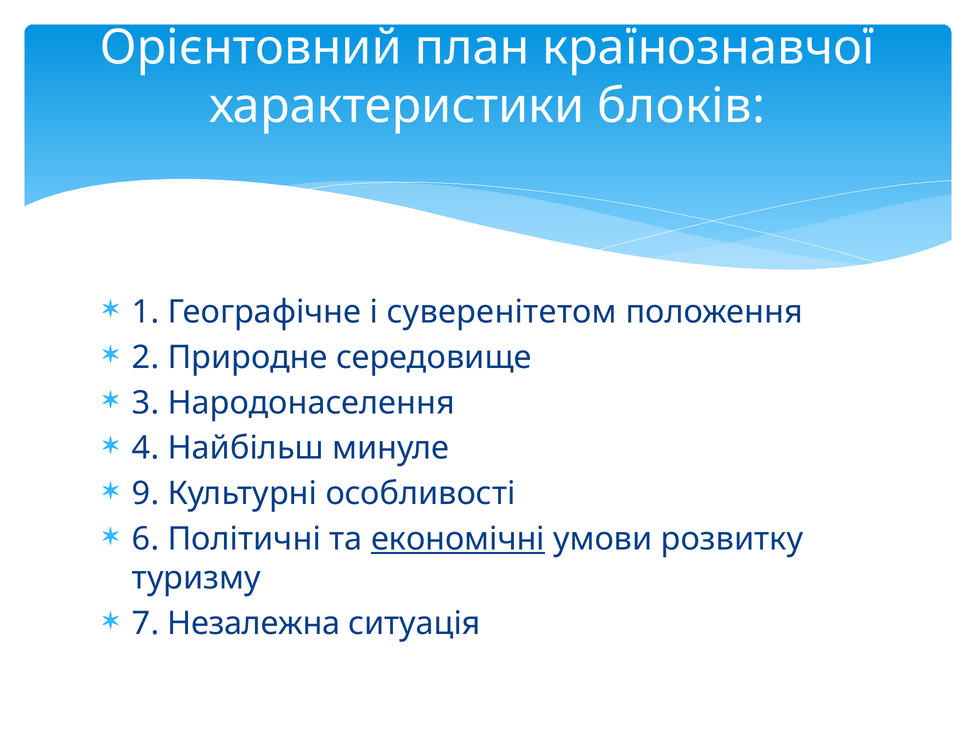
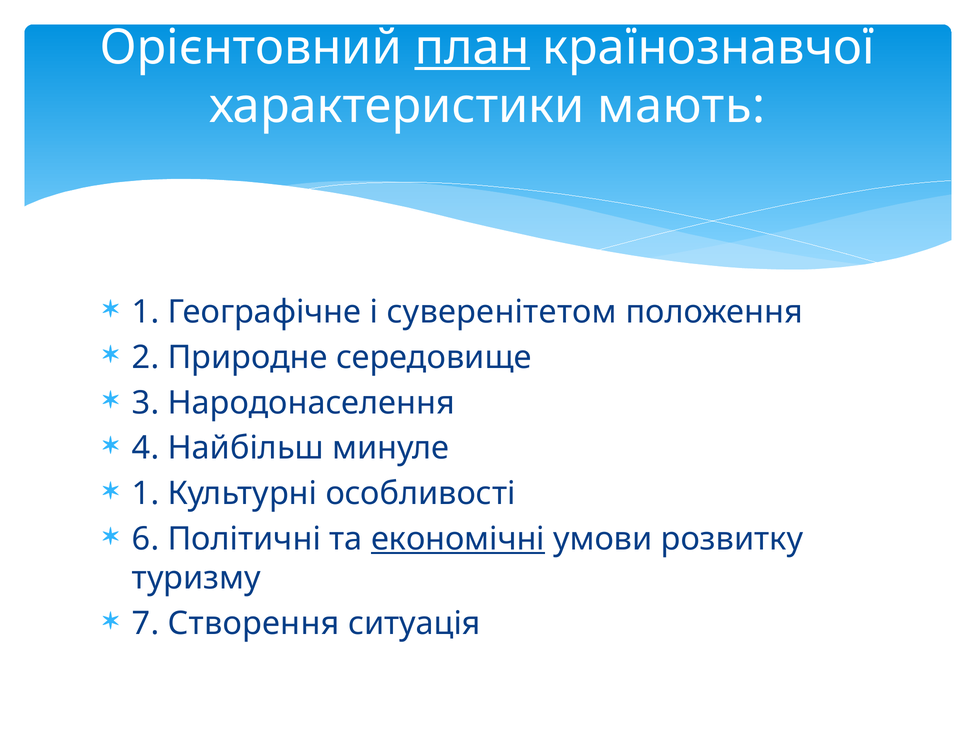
план underline: none -> present (472, 48)
блоків: блоків -> мають (681, 106)
9: 9 -> 1 (146, 494)
Незалежна: Незалежна -> Створення (254, 624)
